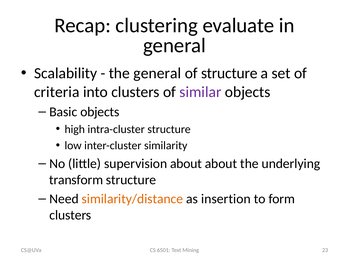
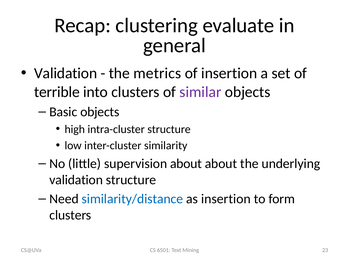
Scalability: Scalability -> Validation (66, 73)
the general: general -> metrics (157, 73)
of structure: structure -> insertion (229, 73)
criteria: criteria -> terrible (57, 92)
transform: transform -> validation (76, 180)
similarity/distance colour: orange -> blue (132, 199)
